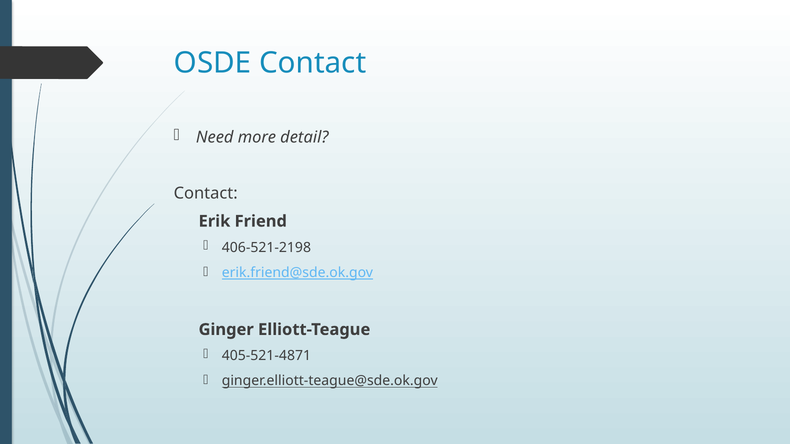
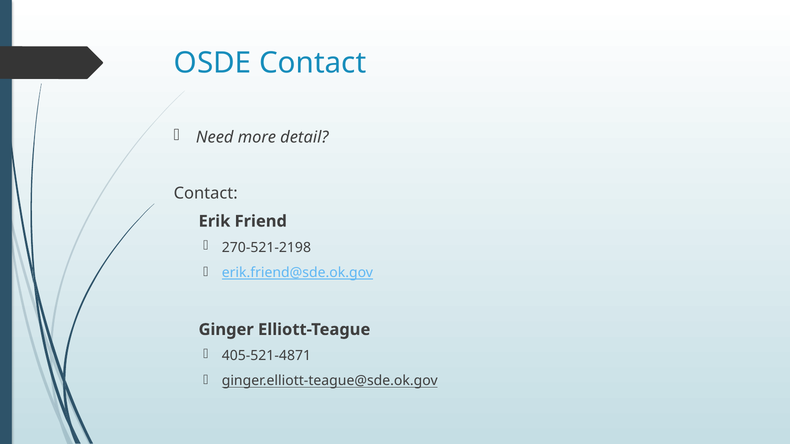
406-521-2198: 406-521-2198 -> 270-521-2198 (266, 248)
